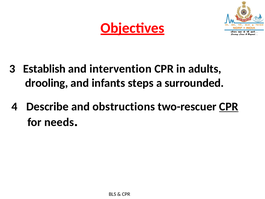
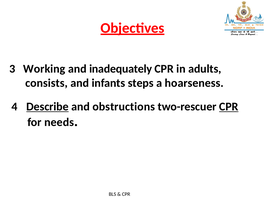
Establish: Establish -> Working (44, 69)
intervention: intervention -> inadequately (121, 69)
drooling: drooling -> consists (46, 83)
surrounded: surrounded -> hoarseness (194, 83)
Describe underline: none -> present (48, 107)
